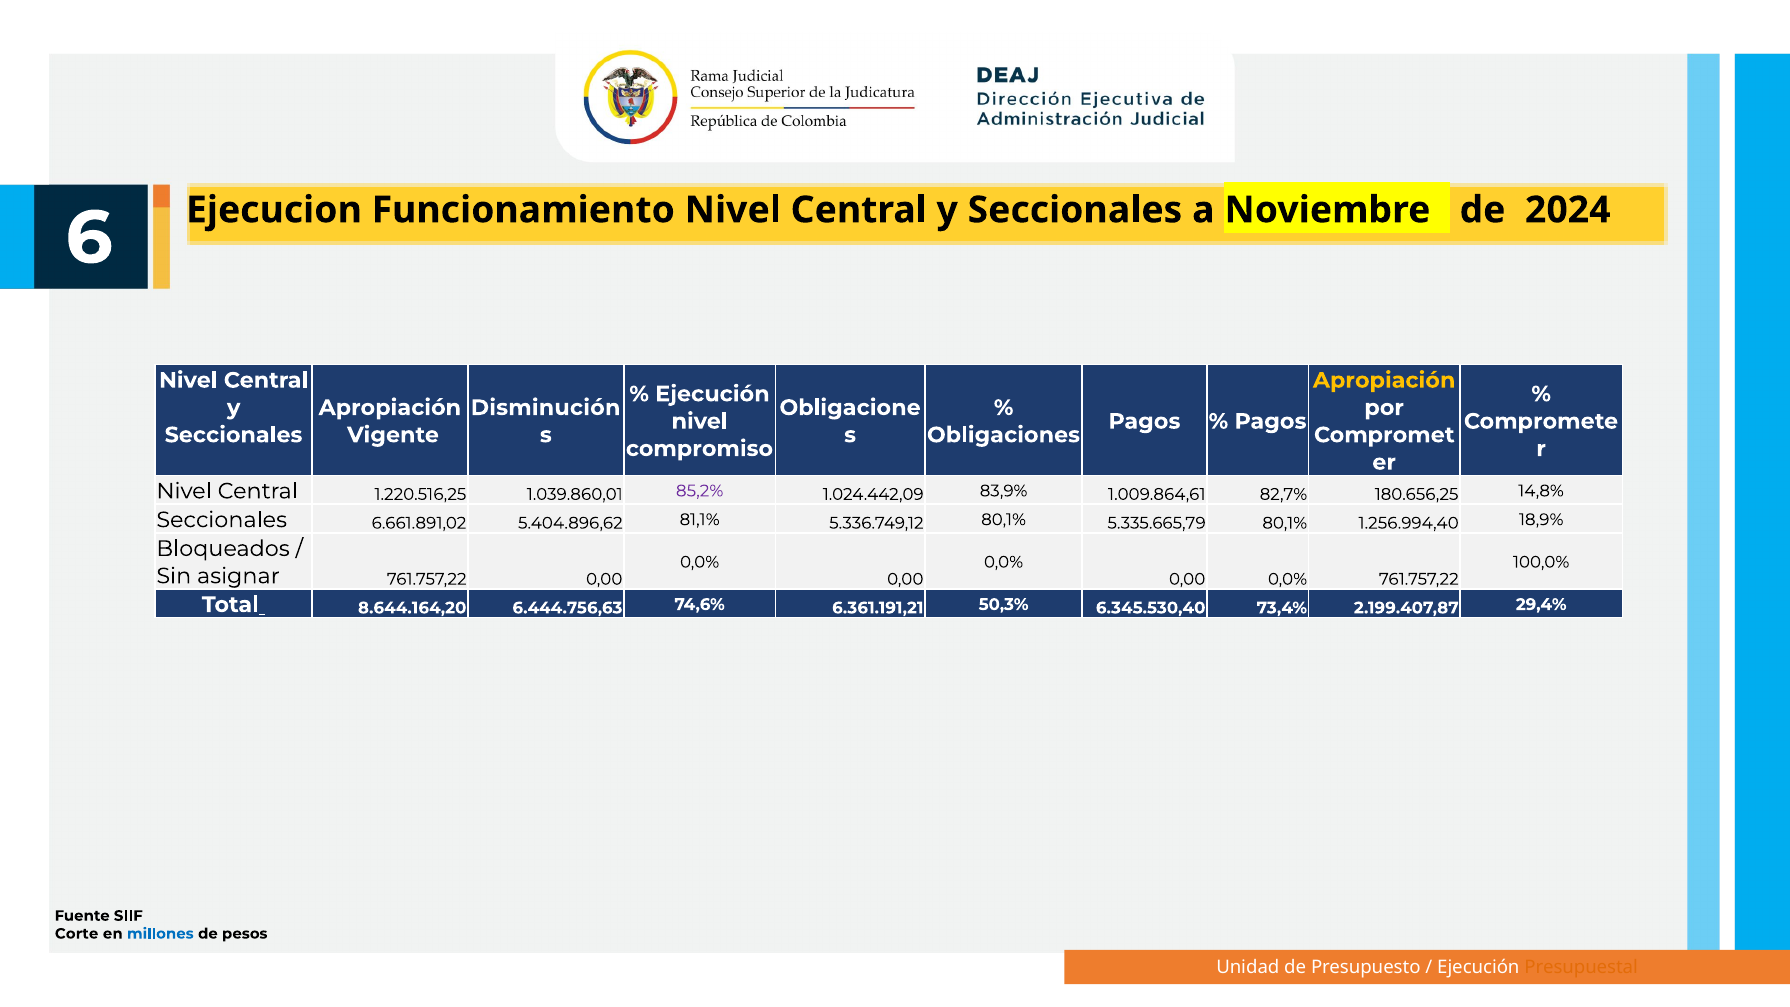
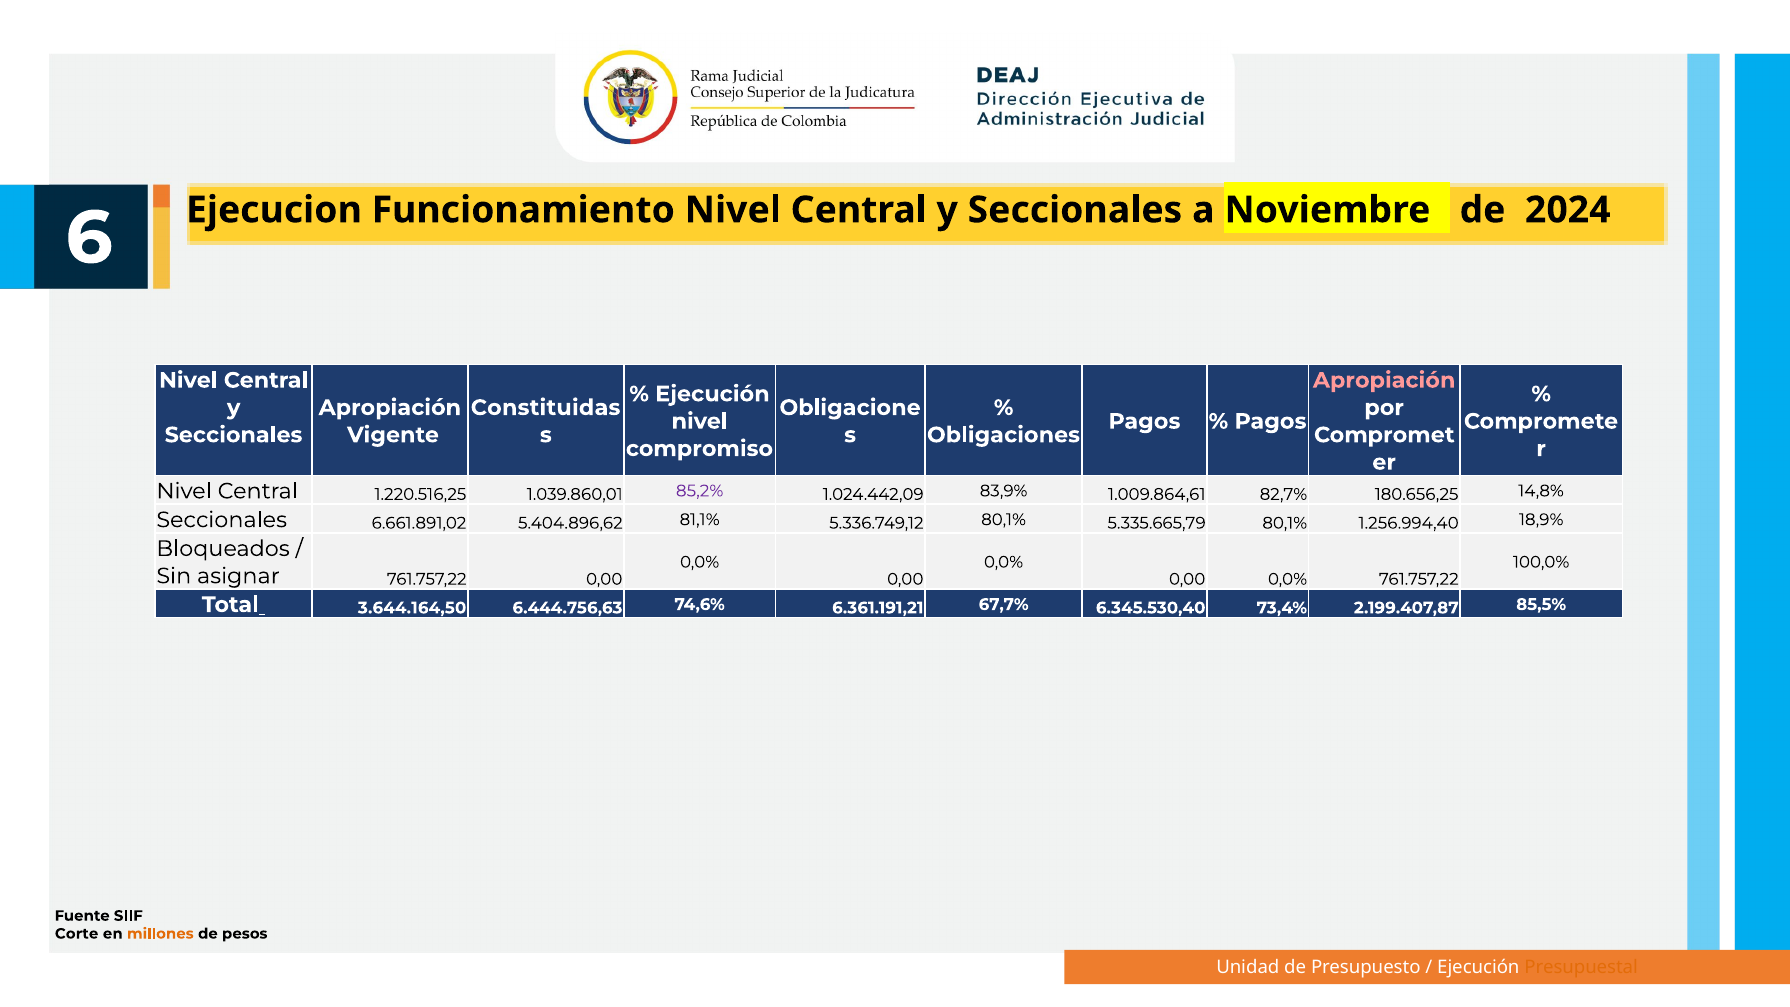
Apropiación colour: yellow -> pink (1384, 380)
Disminución: Disminución -> Constituidas (546, 408)
8.644.164,20: 8.644.164,20 -> 3.644.164,50 (412, 608)
50,3%: 50,3% -> 67,7% (1004, 604)
29,4%: 29,4% -> 85,5% (1541, 604)
millones colour: blue -> orange (160, 934)
